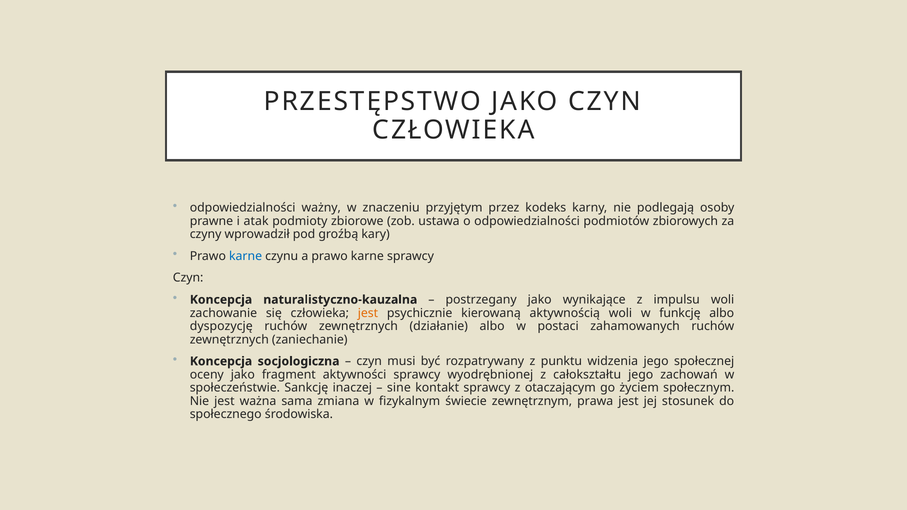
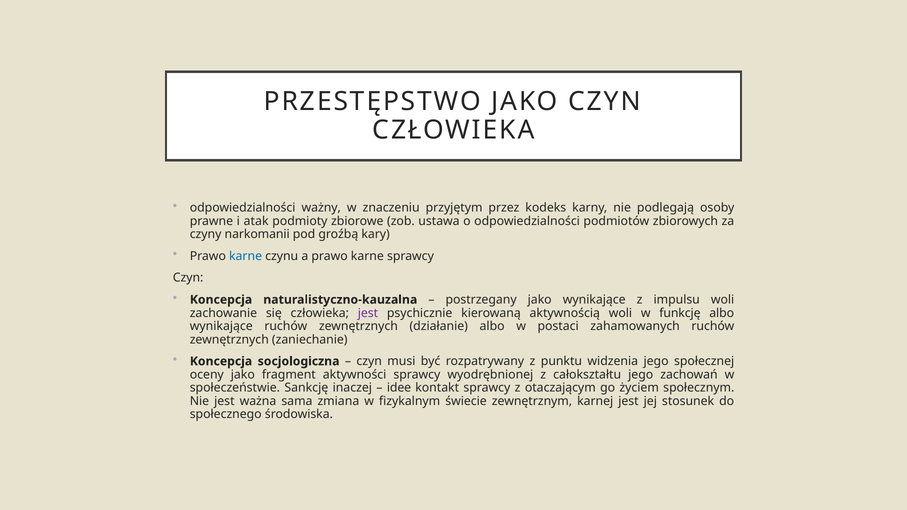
wprowadził: wprowadził -> narkomanii (257, 234)
jest colour: orange -> purple (368, 313)
dyspozycję: dyspozycję -> wynikające (221, 326)
sine: sine -> idee (399, 388)
prawa: prawa -> karnej (595, 401)
